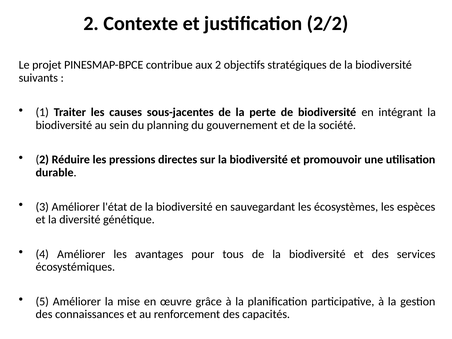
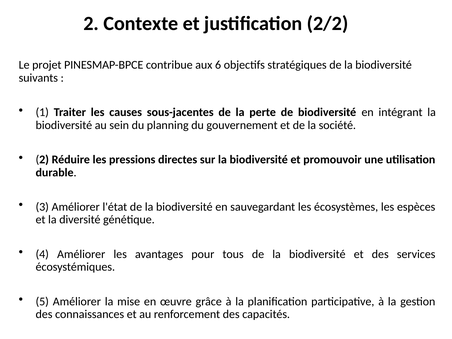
aux 2: 2 -> 6 (218, 65)
